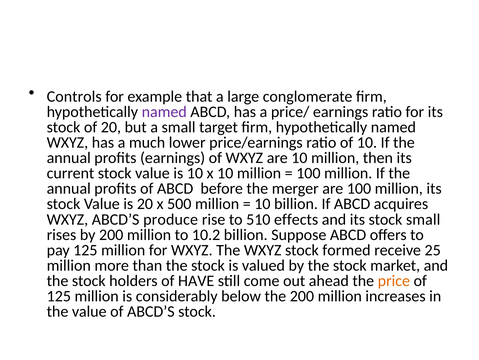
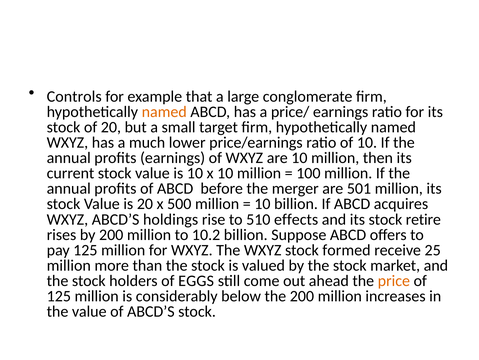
named colour: purple -> orange (164, 112)
are 100: 100 -> 501 (359, 188)
produce: produce -> holdings (171, 219)
stock small: small -> retire (423, 219)
HAVE: HAVE -> EGGS (196, 280)
